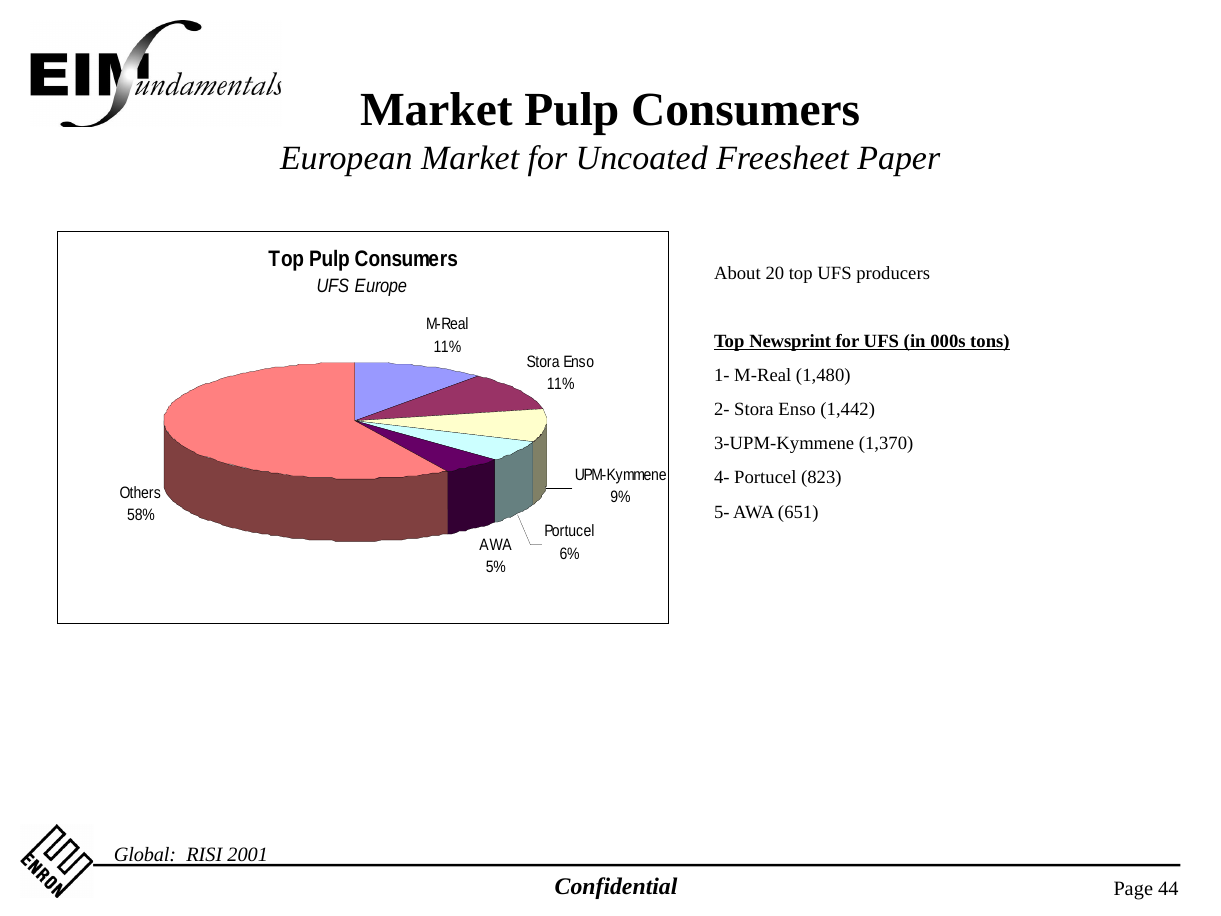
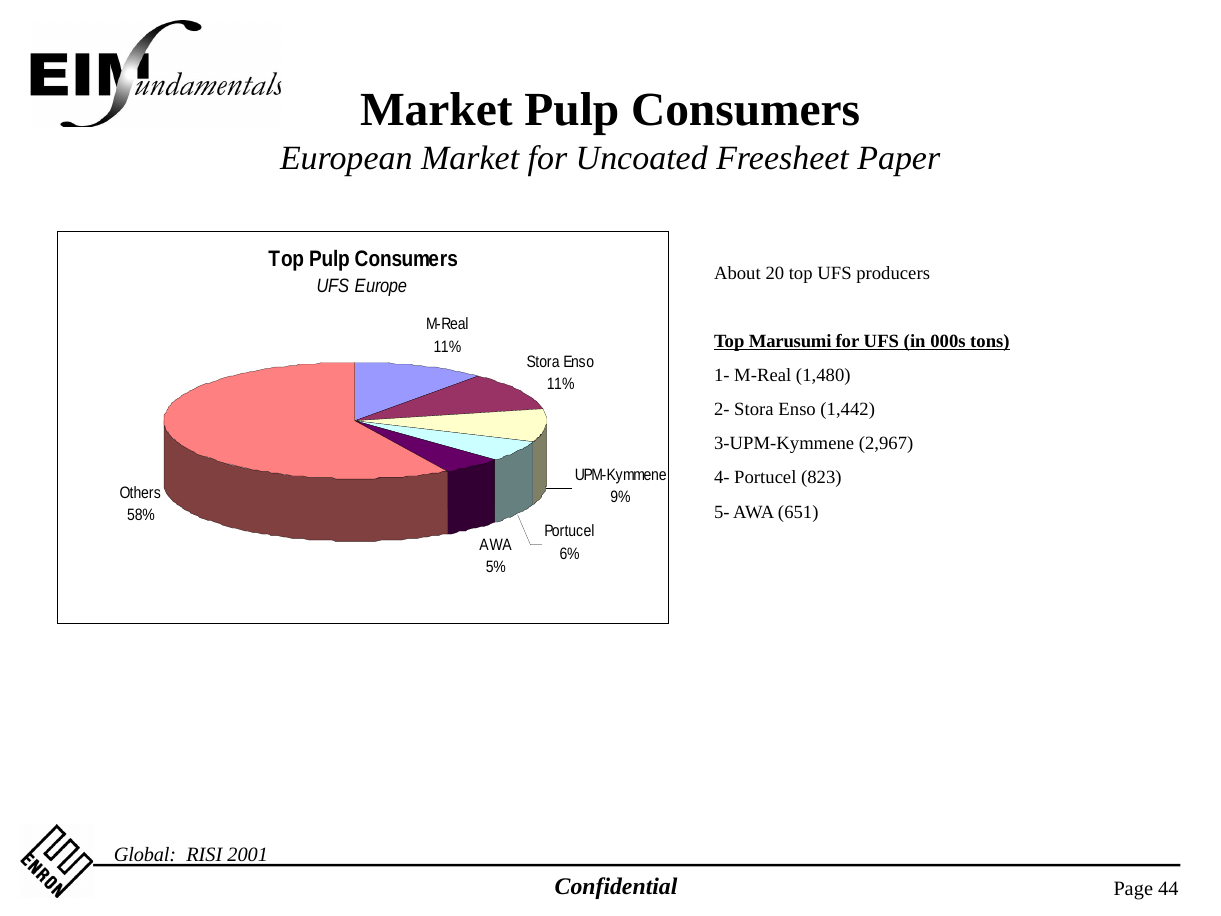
Newsprint: Newsprint -> Marusumi (790, 341)
1,370: 1,370 -> 2,967 (886, 444)
